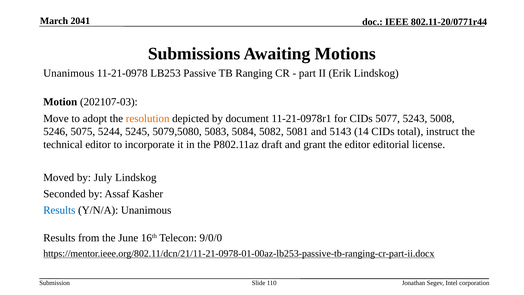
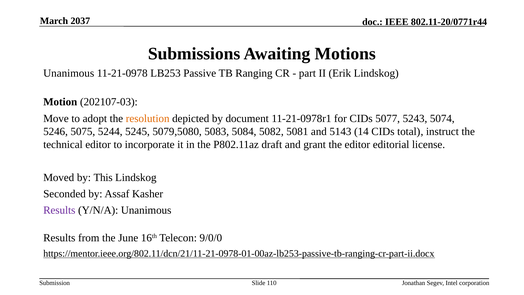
2041: 2041 -> 2037 (80, 21)
5008: 5008 -> 5074 (442, 118)
July: July -> This (103, 177)
Results colour: blue -> purple (59, 210)
